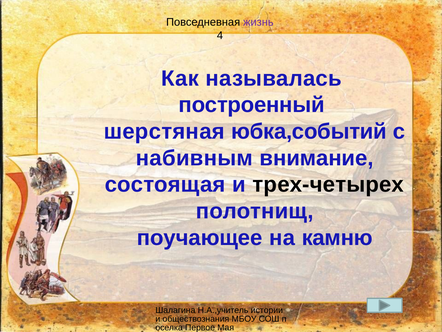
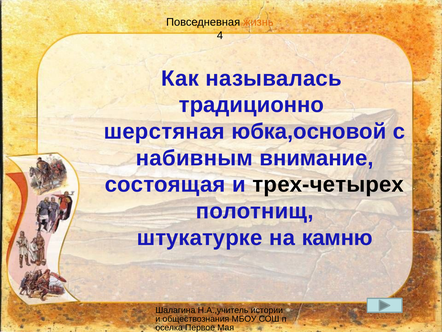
жизнь colour: purple -> orange (258, 22)
построенный: построенный -> традиционно (252, 105)
юбка,событий: юбка,событий -> юбка,основой (309, 131)
поучающее: поучающее -> штукатурке (200, 237)
